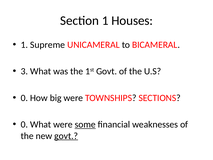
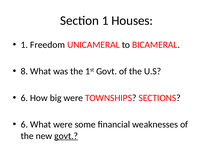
Supreme: Supreme -> Freedom (48, 45)
3: 3 -> 8 (24, 71)
0: 0 -> 6 (24, 98)
0: 0 -> 6 (24, 124)
some underline: present -> none (85, 124)
